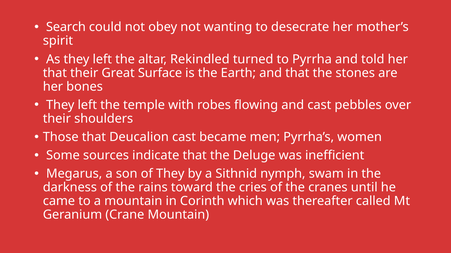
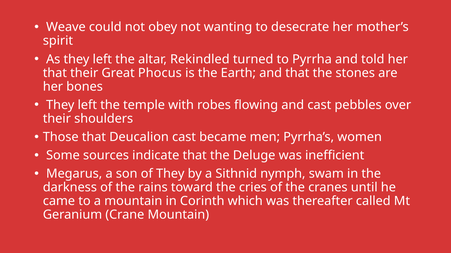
Search: Search -> Weave (66, 27)
Surface: Surface -> Phocus (160, 73)
